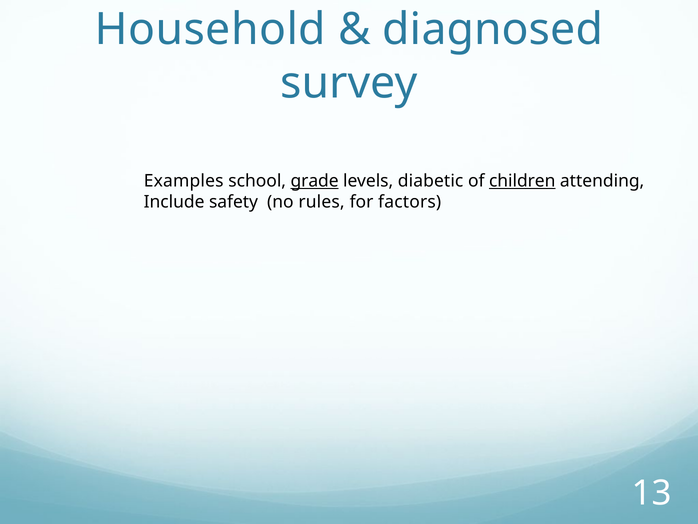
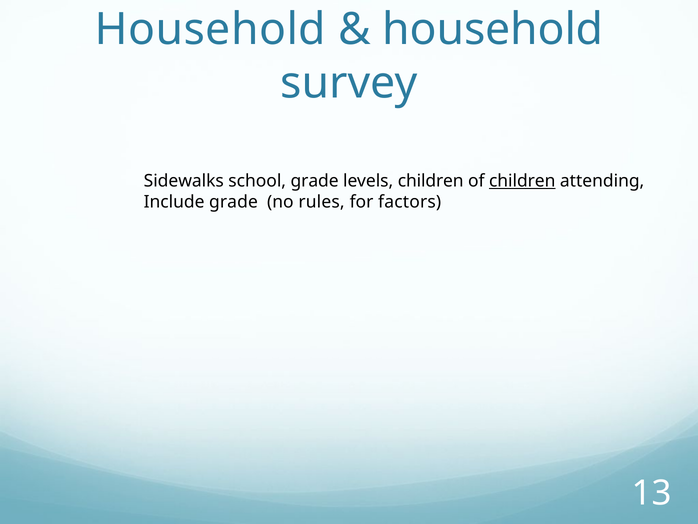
diagnosed: diagnosed -> household (493, 30)
Examples: Examples -> Sidewalks (184, 181)
grade underline: present -> none (315, 181)
levels diabetic: diabetic -> children (431, 181)
Include safety: safety -> grade (233, 202)
